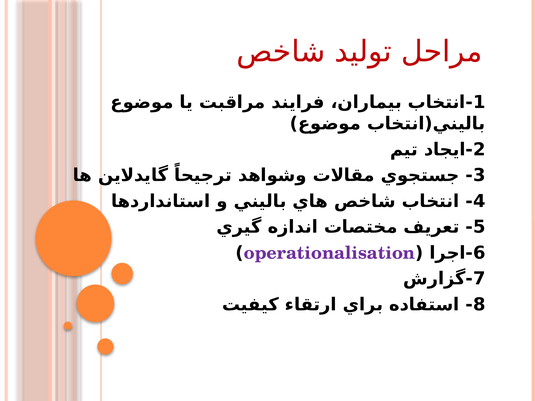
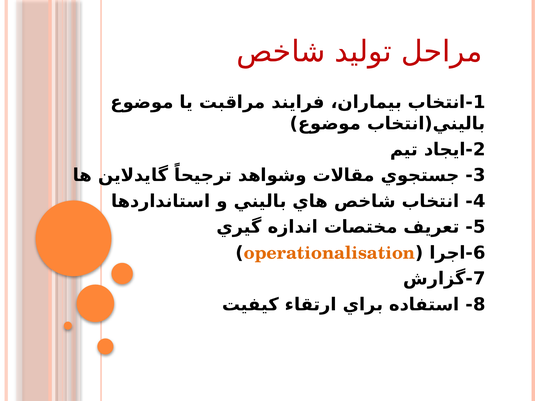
operationalisation colour: purple -> orange (330, 253)
